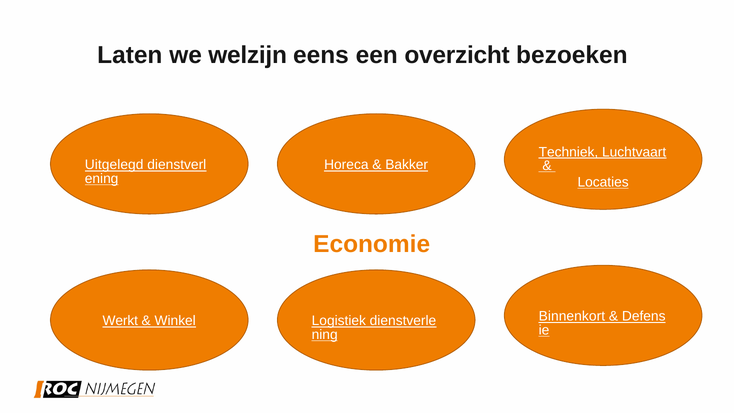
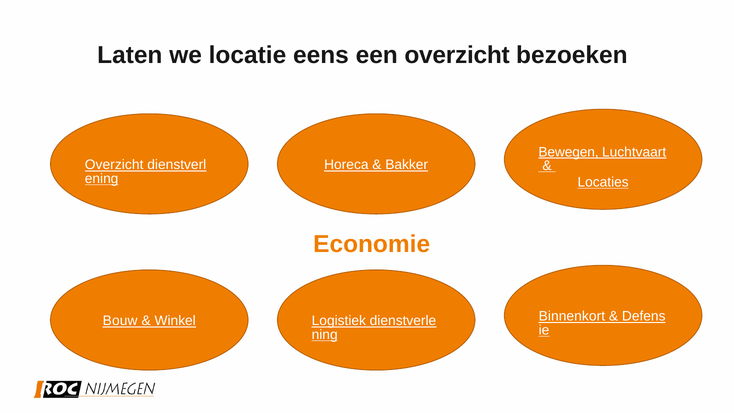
welzijn: welzijn -> locatie (247, 55)
Techniek: Techniek -> Bewegen (569, 152)
Uitgelegd: Uitgelegd -> Overzicht (114, 165)
Werkt: Werkt -> Bouw (120, 321)
